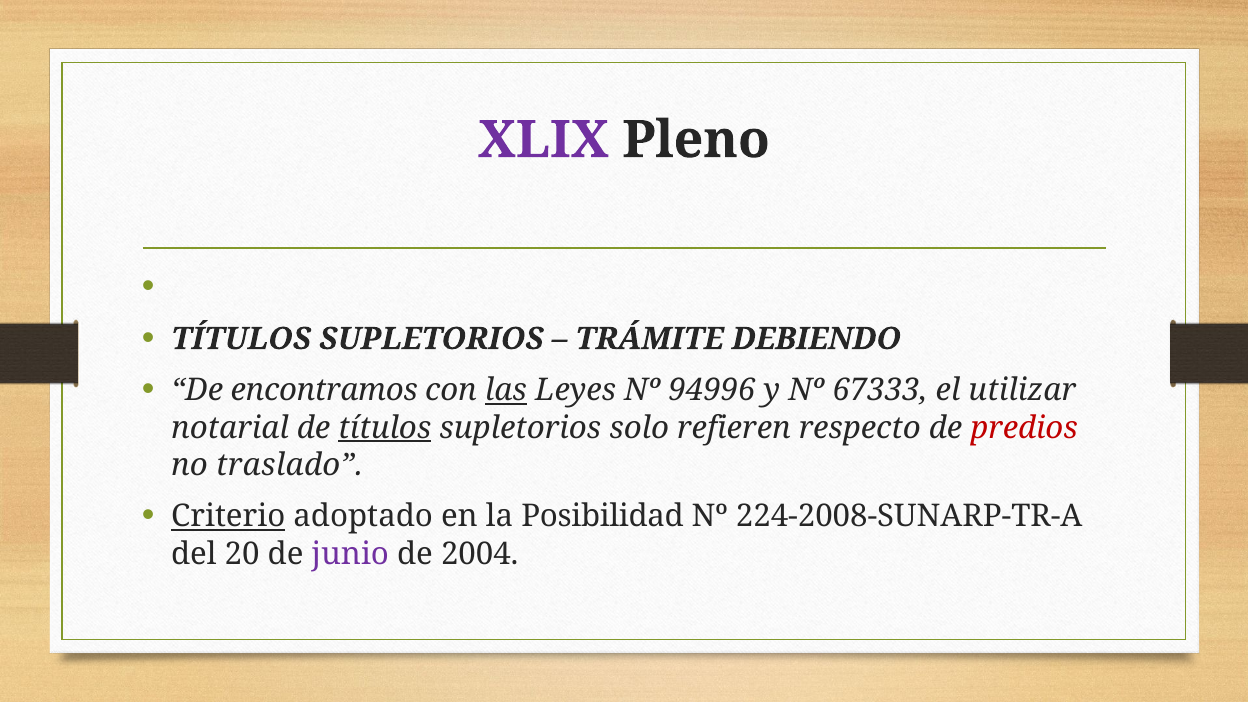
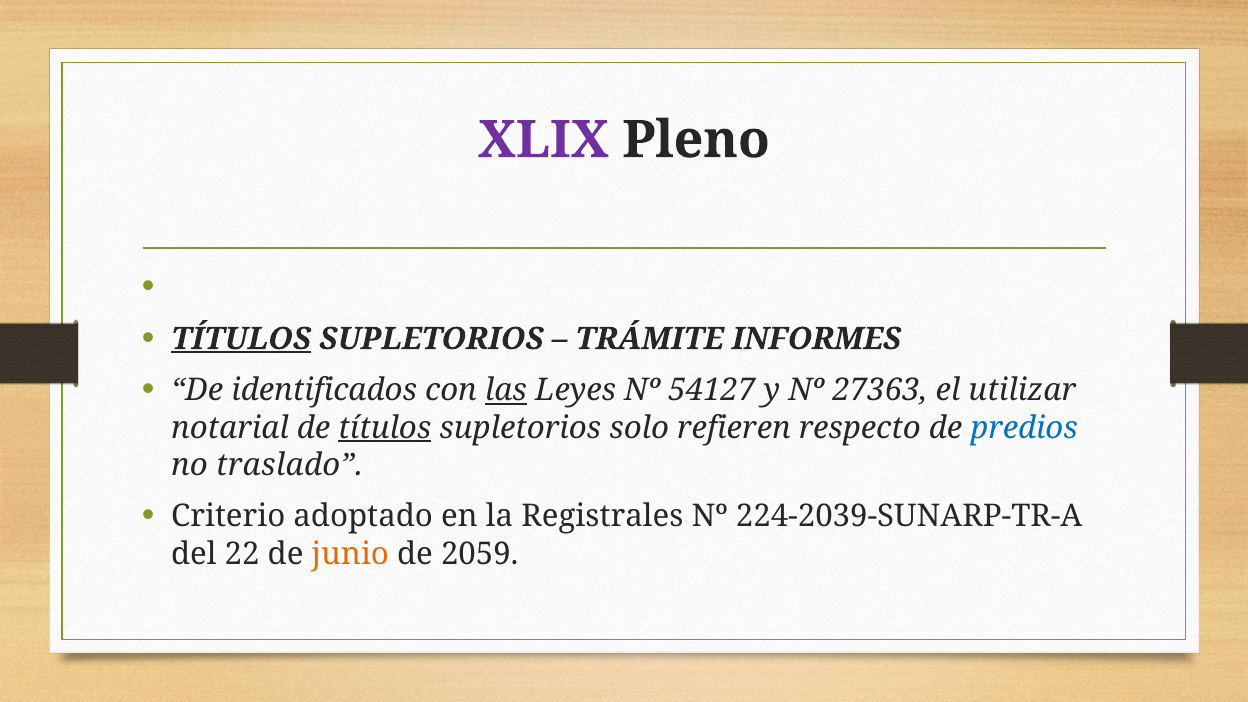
TÍTULOS underline: none -> present (241, 339)
DEBIENDO: DEBIENDO -> INFORMES (816, 339)
encontramos: encontramos -> identificados (324, 390)
94996: 94996 -> 54127 (712, 390)
67333: 67333 -> 27363 (880, 390)
predios colour: red -> blue (1024, 428)
Criterio underline: present -> none (228, 517)
Posibilidad: Posibilidad -> Registrales (602, 517)
224-2008-SUNARP-TR-A: 224-2008-SUNARP-TR-A -> 224-2039-SUNARP-TR-A (909, 517)
20: 20 -> 22 (242, 554)
junio colour: purple -> orange (350, 554)
2004: 2004 -> 2059 (480, 554)
